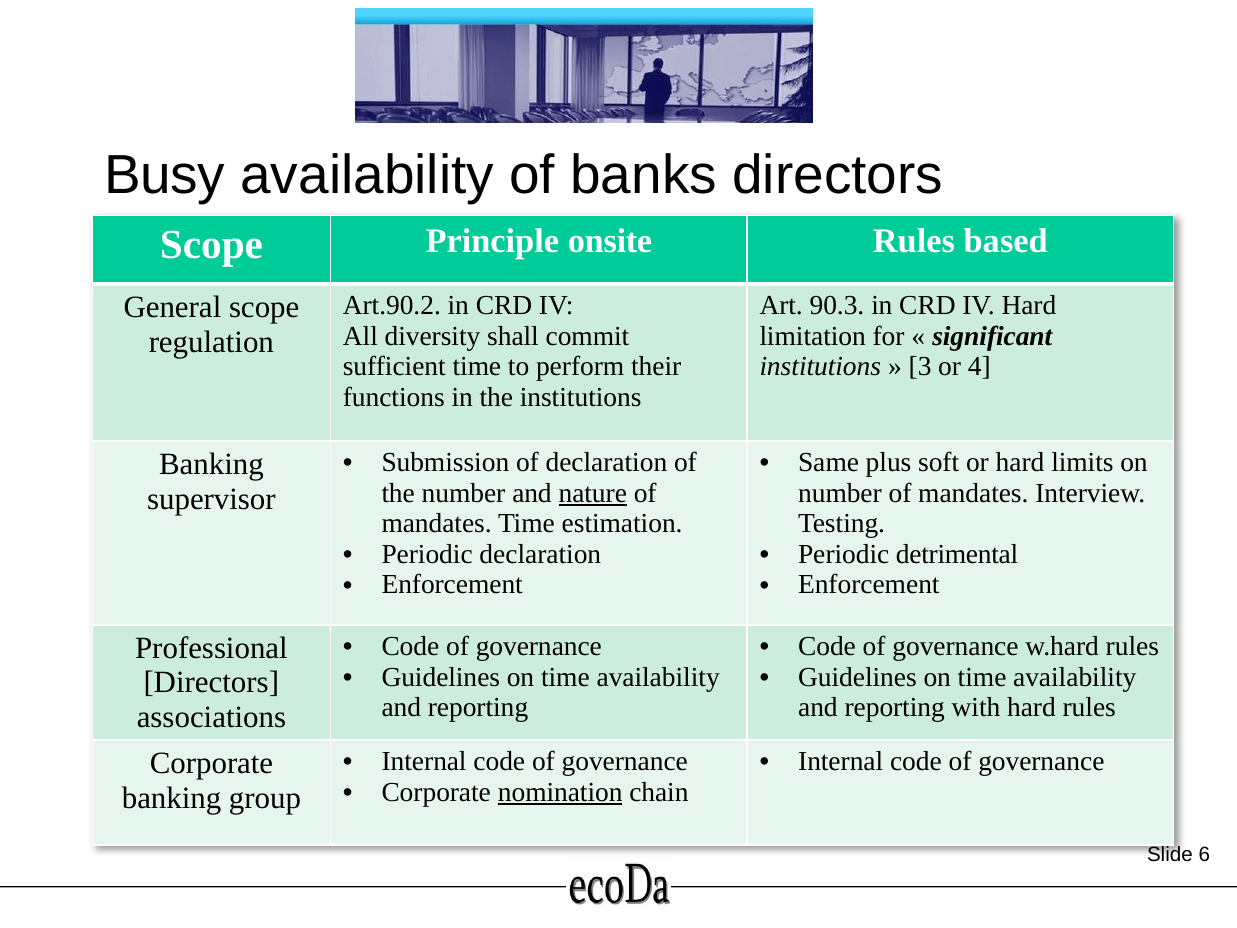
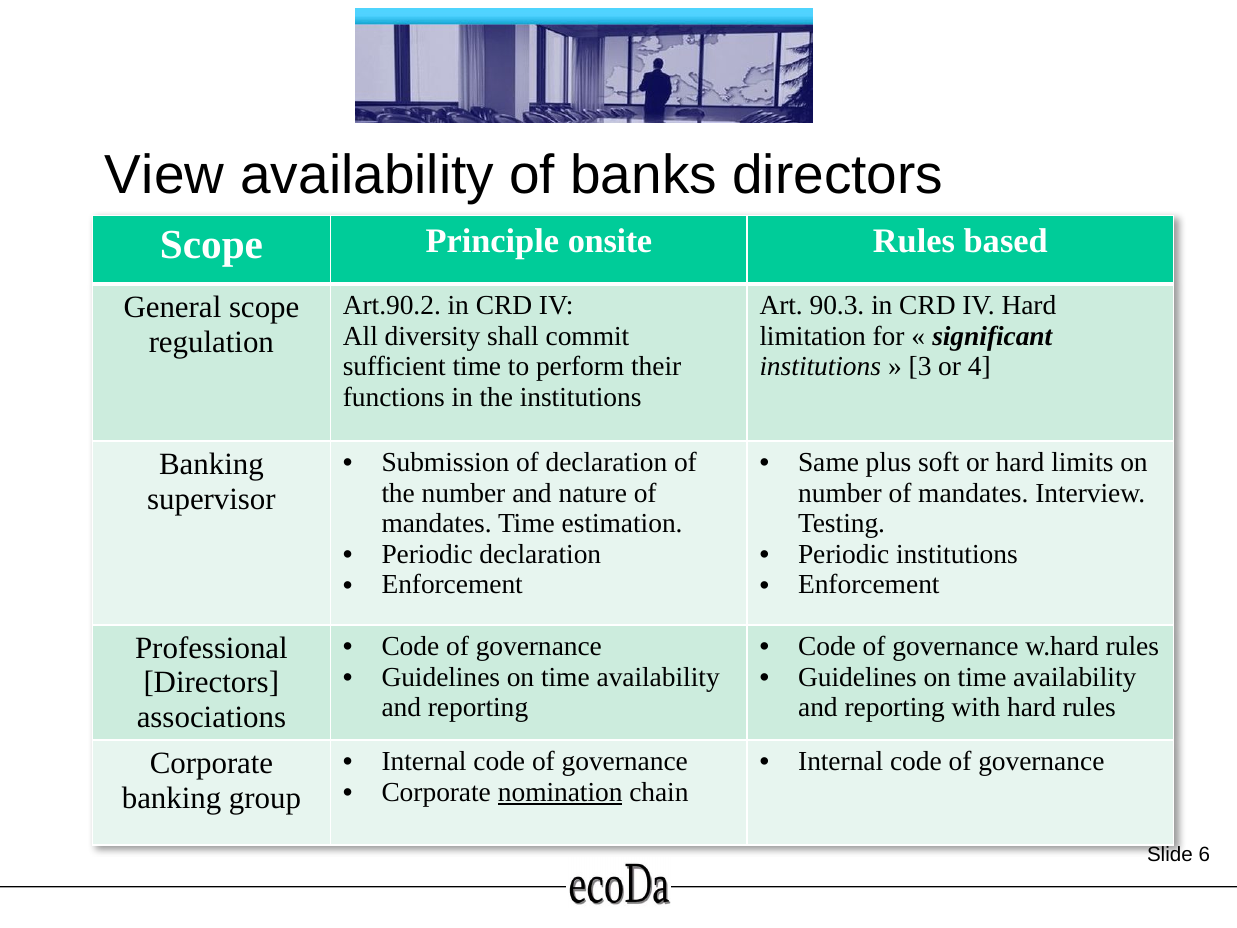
Busy: Busy -> View (165, 175)
nature underline: present -> none (593, 493)
Periodic detrimental: detrimental -> institutions (957, 554)
